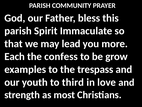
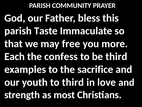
Spirit: Spirit -> Taste (46, 31)
lead: lead -> free (71, 44)
be grow: grow -> third (116, 56)
trespass: trespass -> sacrifice (95, 69)
